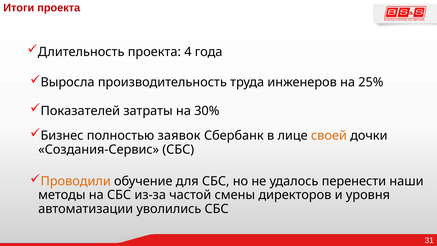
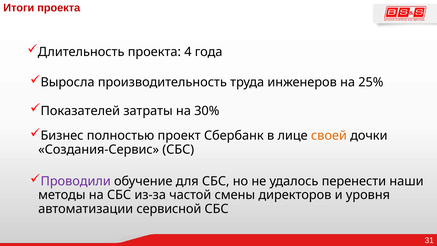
заявок: заявок -> проект (179, 136)
Проводили colour: orange -> purple (76, 181)
уволились: уволились -> сервисной (169, 209)
